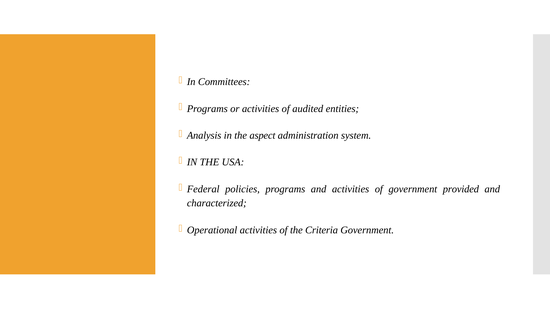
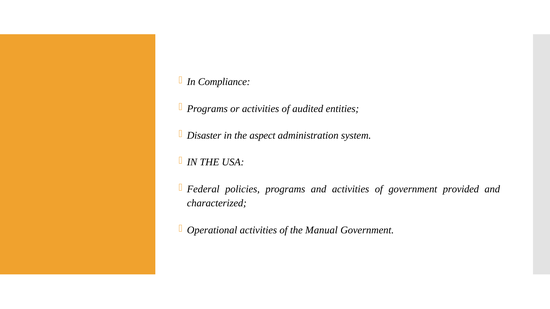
Committees: Committees -> Compliance (224, 82)
Analysis: Analysis -> Disaster (204, 136)
Criteria: Criteria -> Manual (321, 230)
